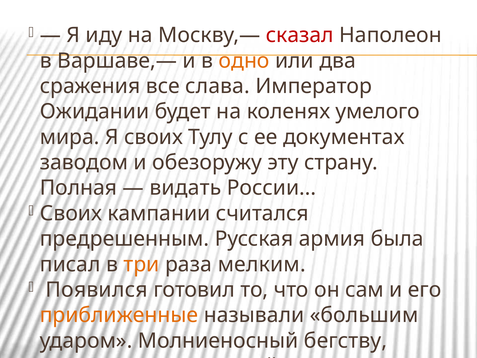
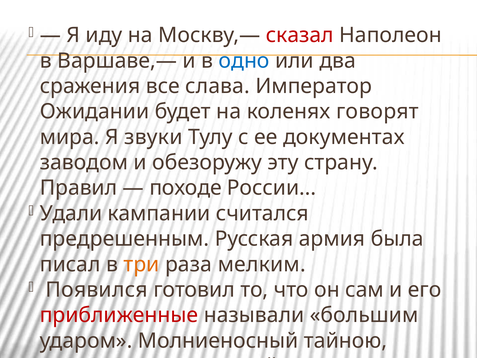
одно colour: orange -> blue (244, 61)
умелого: умелого -> говорят (377, 112)
Я своих: своих -> звуки (153, 137)
Полная: Полная -> Правил (78, 188)
видать: видать -> походе (186, 188)
Своих: Своих -> Удали (71, 213)
приближенные colour: orange -> red (119, 315)
бегству: бегству -> тайною (346, 341)
